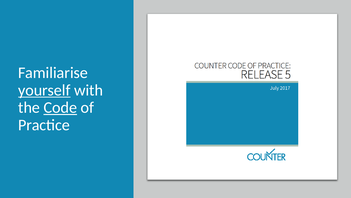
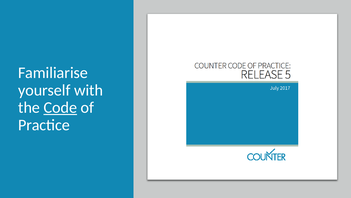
yourself underline: present -> none (44, 90)
